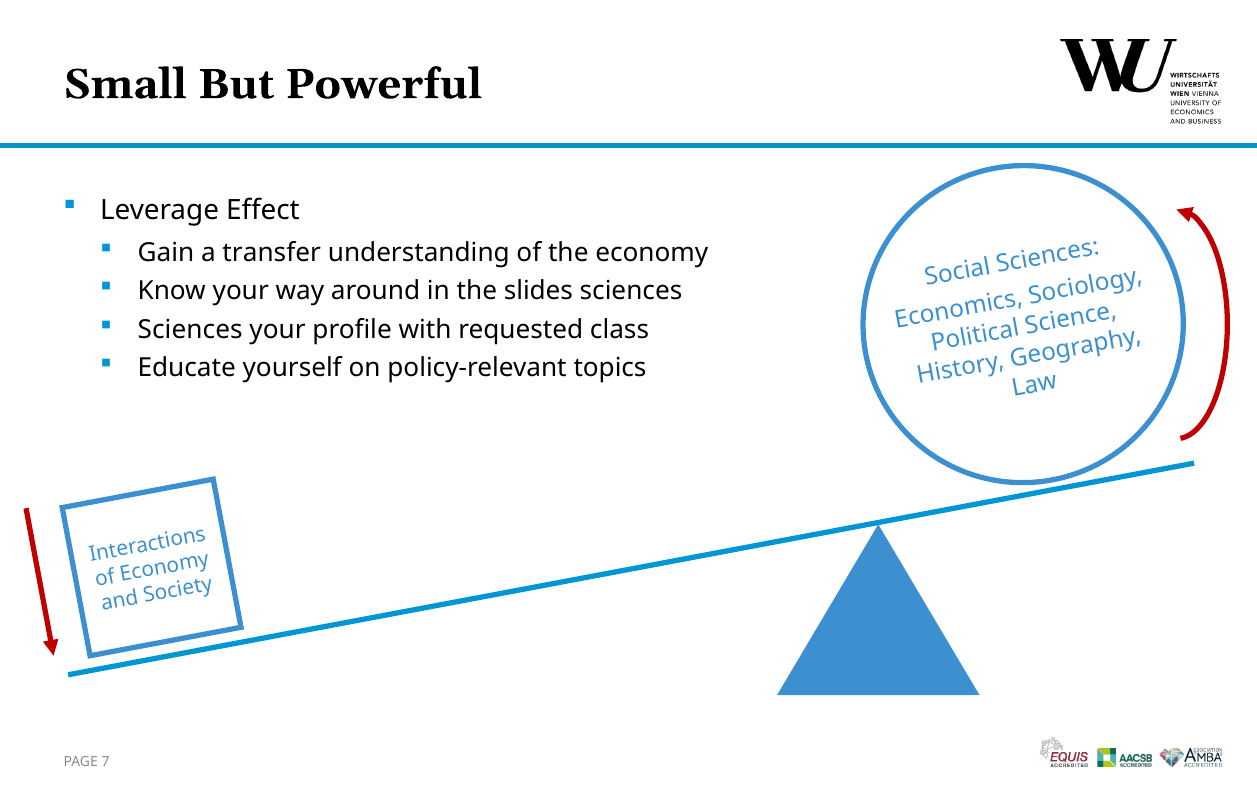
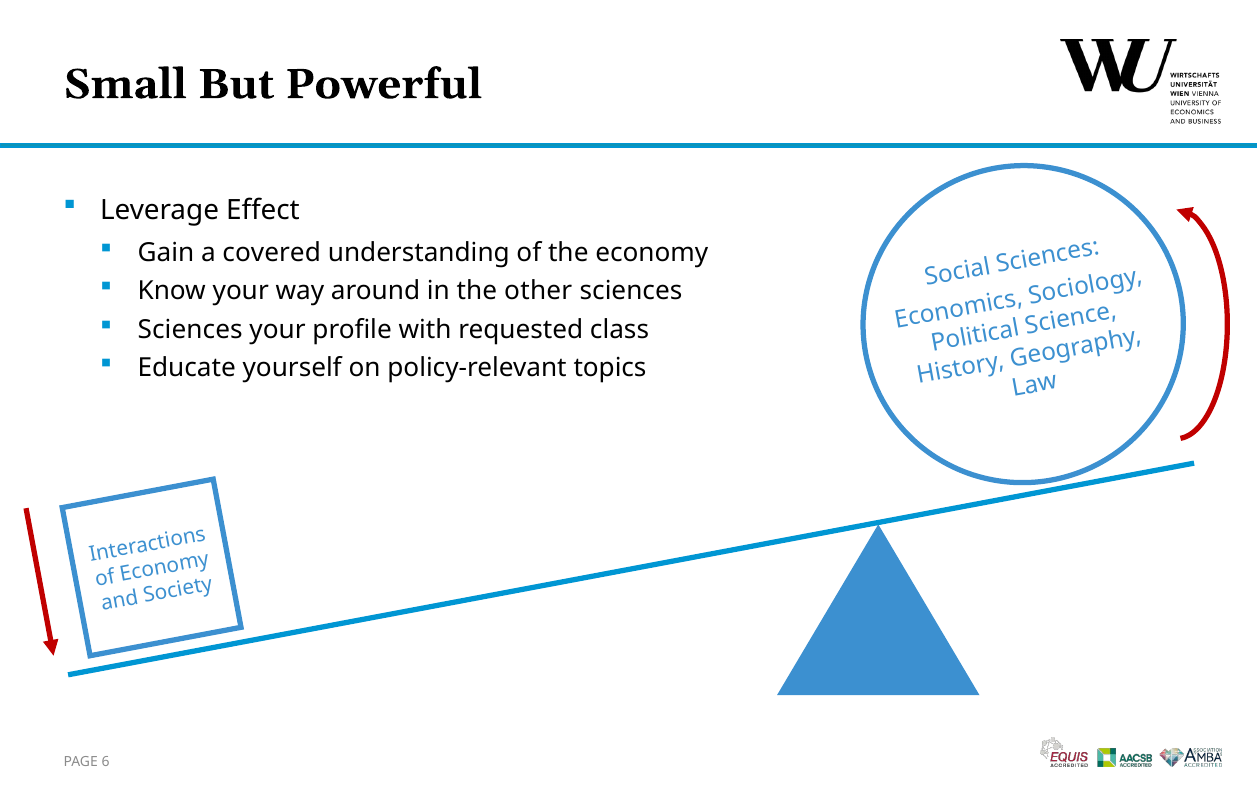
transfer: transfer -> covered (272, 253)
slides: slides -> other (538, 291)
7: 7 -> 6 (106, 761)
